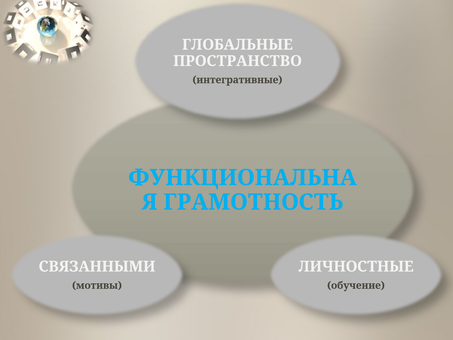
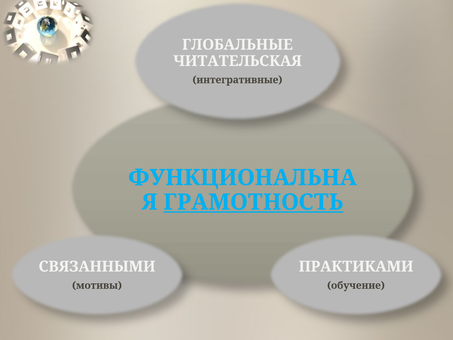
ПРОСТРАНСТВО: ПРОСТРАНСТВО -> ЧИТАТЕЛЬСКАЯ (238, 61)
ГРАМОТНОСТЬ underline: none -> present (253, 202)
ЛИЧНОСТНЫЕ: ЛИЧНОСТНЫЕ -> ПРАКТИКАМИ (356, 266)
